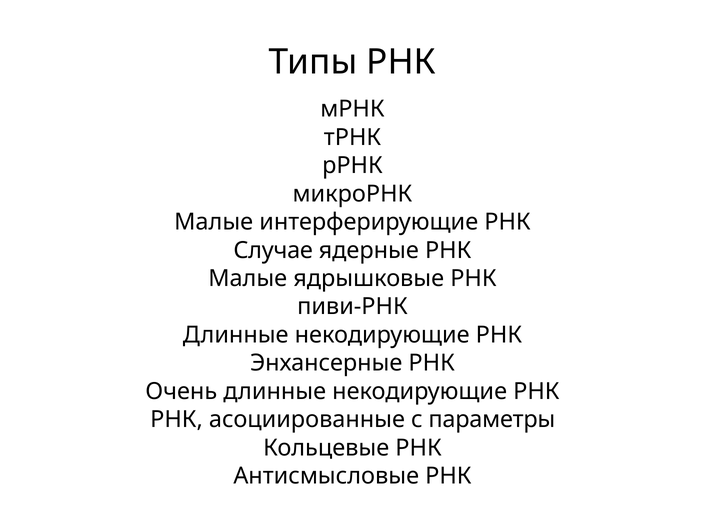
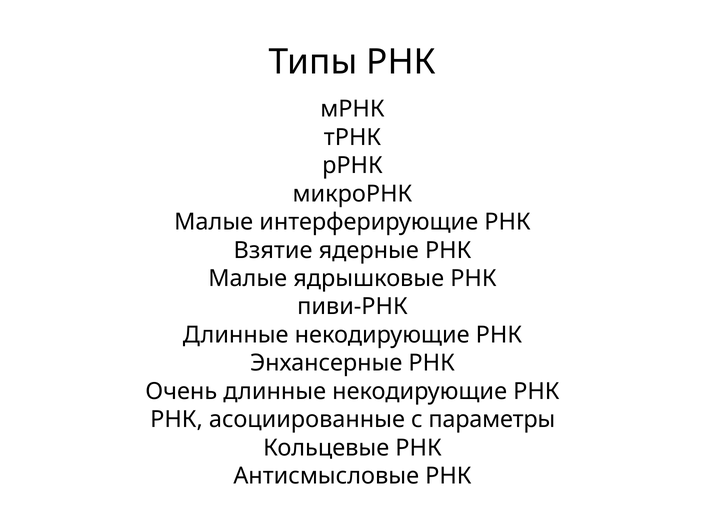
Случае: Случае -> Взятие (273, 250)
